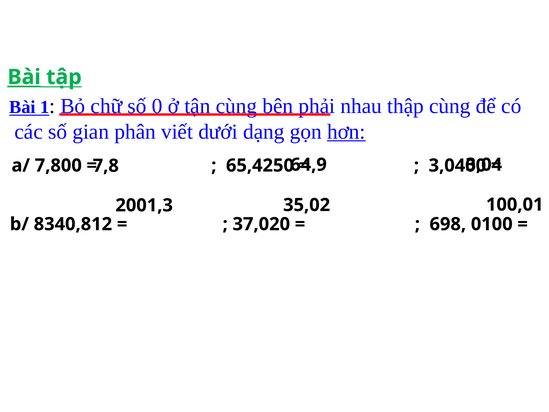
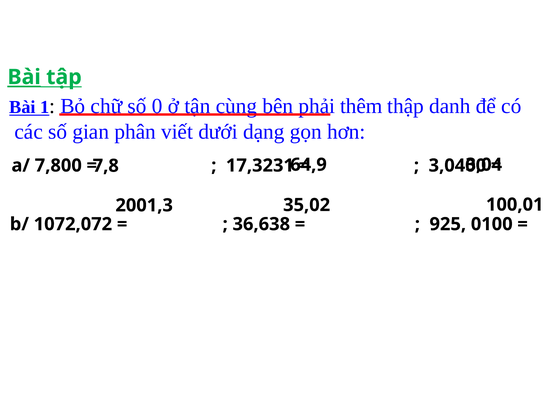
nhau: nhau -> thêm (361, 106)
thập cùng: cùng -> danh (450, 106)
hơn underline: present -> none (346, 132)
65,4250: 65,4250 -> 17,3231 (260, 165)
8340,812: 8340,812 -> 1072,072 (73, 224)
37,020: 37,020 -> 36,638 (261, 224)
698: 698 -> 925 (448, 224)
